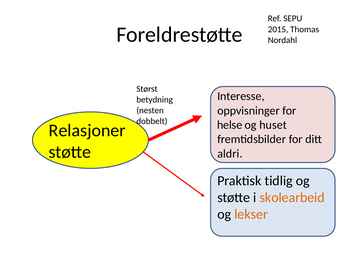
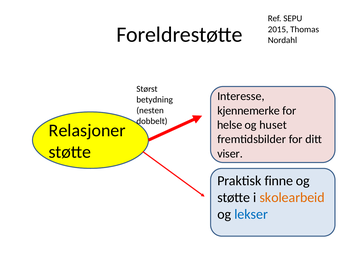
oppvisninger: oppvisninger -> kjennemerke (249, 111)
aldri: aldri -> viser (230, 154)
tidlig: tidlig -> finne (279, 181)
lekser colour: orange -> blue (251, 214)
